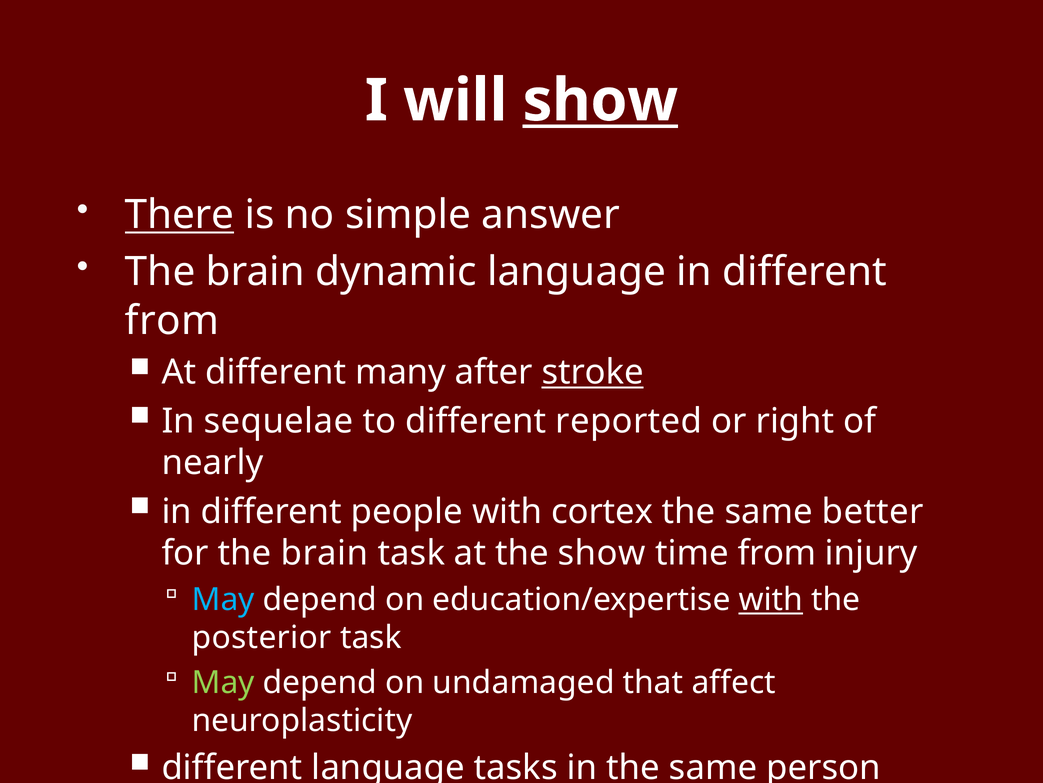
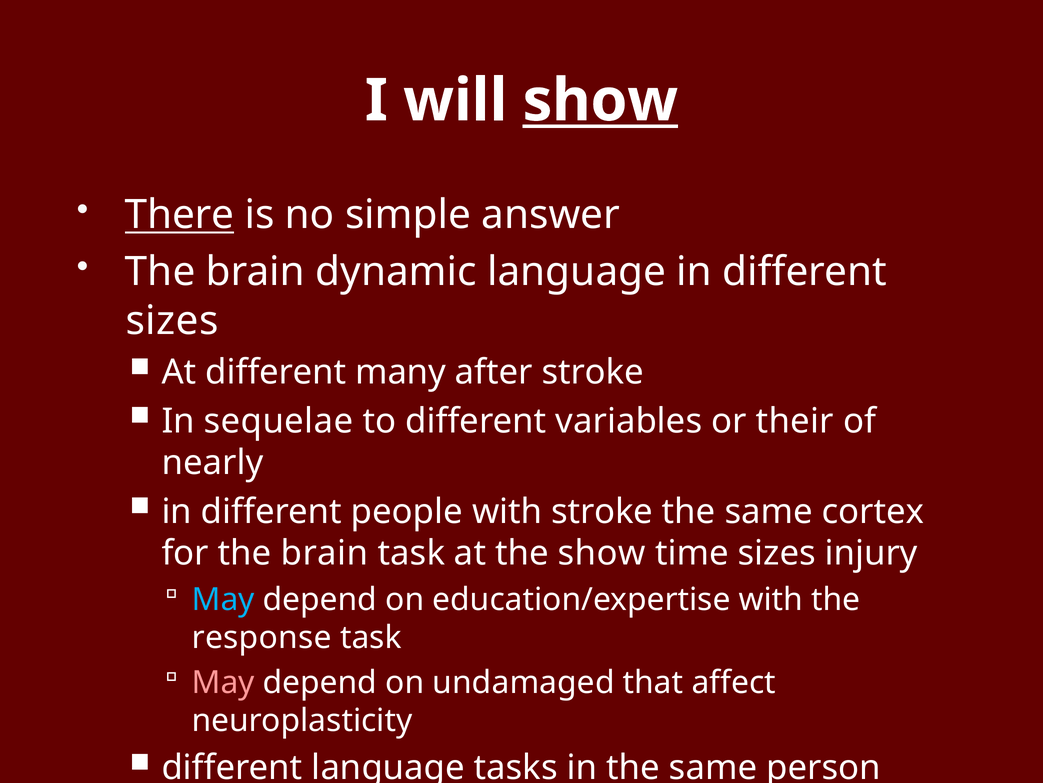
from: from -> sizes (172, 320)
stroke underline: present -> none (593, 372)
reported: reported -> variables (629, 421)
right: right -> their (795, 421)
with cortex: cortex -> stroke (602, 511)
better: better -> cortex (873, 511)
time from: from -> sizes (777, 553)
with underline: present -> none (771, 599)
posterior: posterior -> response (262, 637)
May colour: light green -> pink (223, 682)
